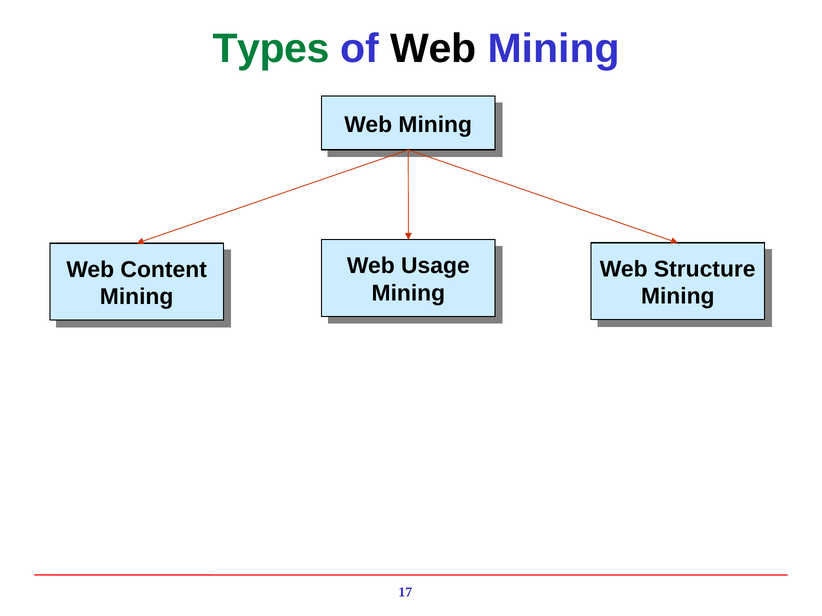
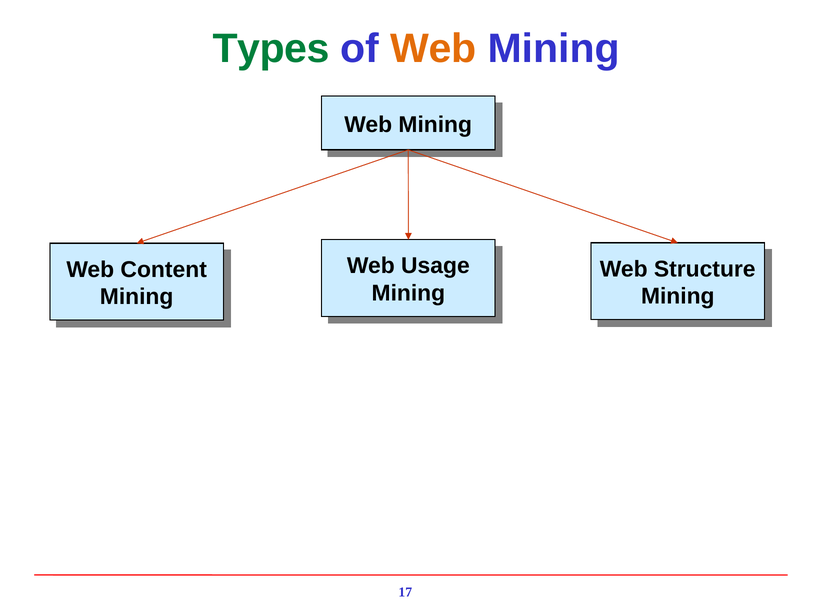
Web colour: black -> orange (433, 49)
